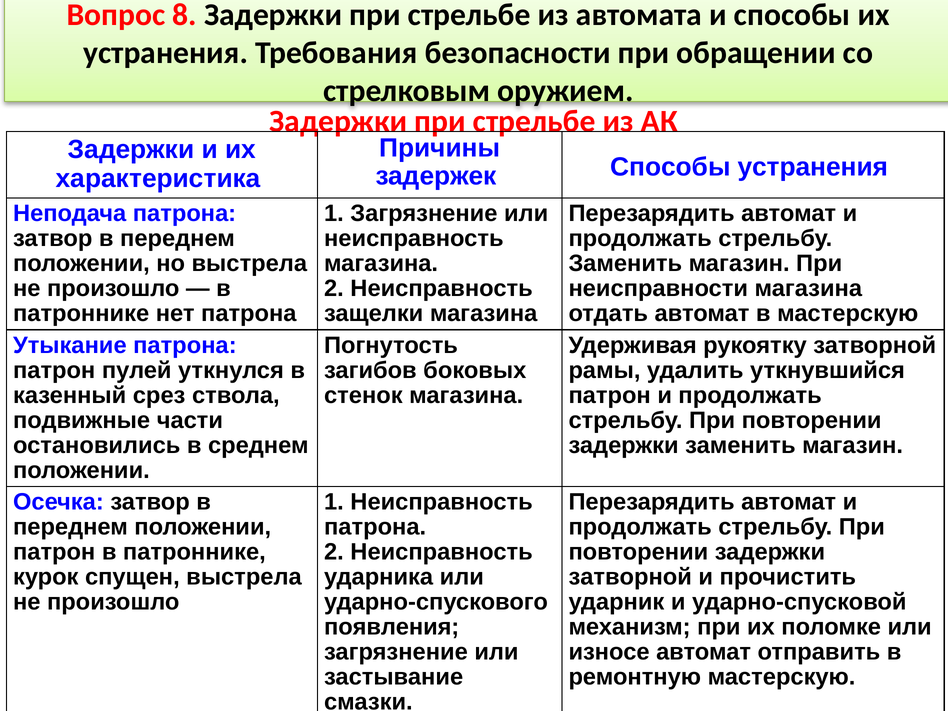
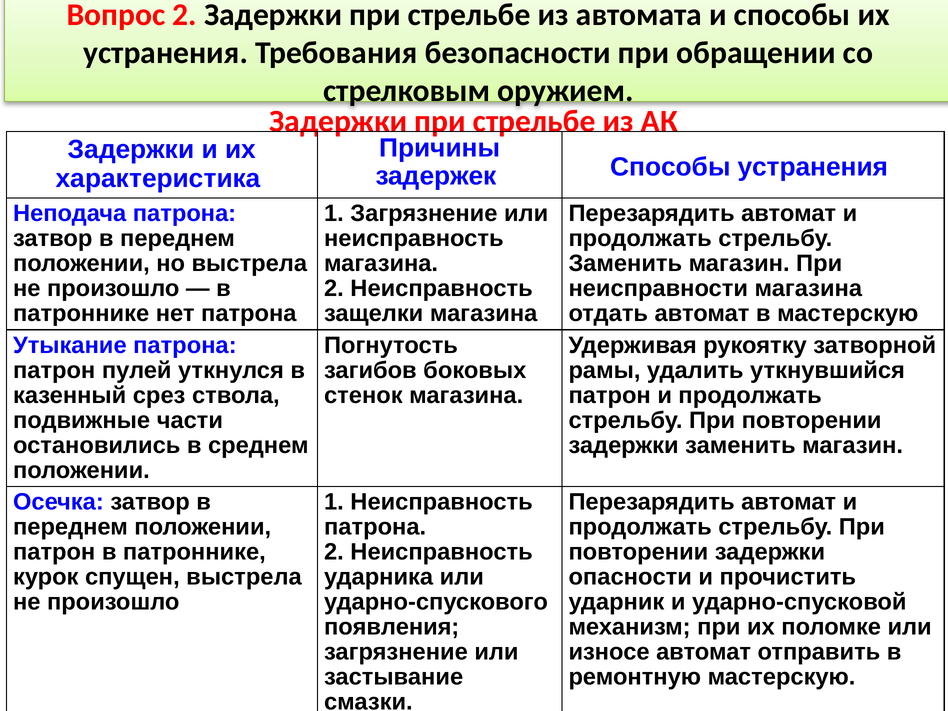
Вопрос 8: 8 -> 2 (185, 15)
затворной: затворной -> опасности (630, 577)
